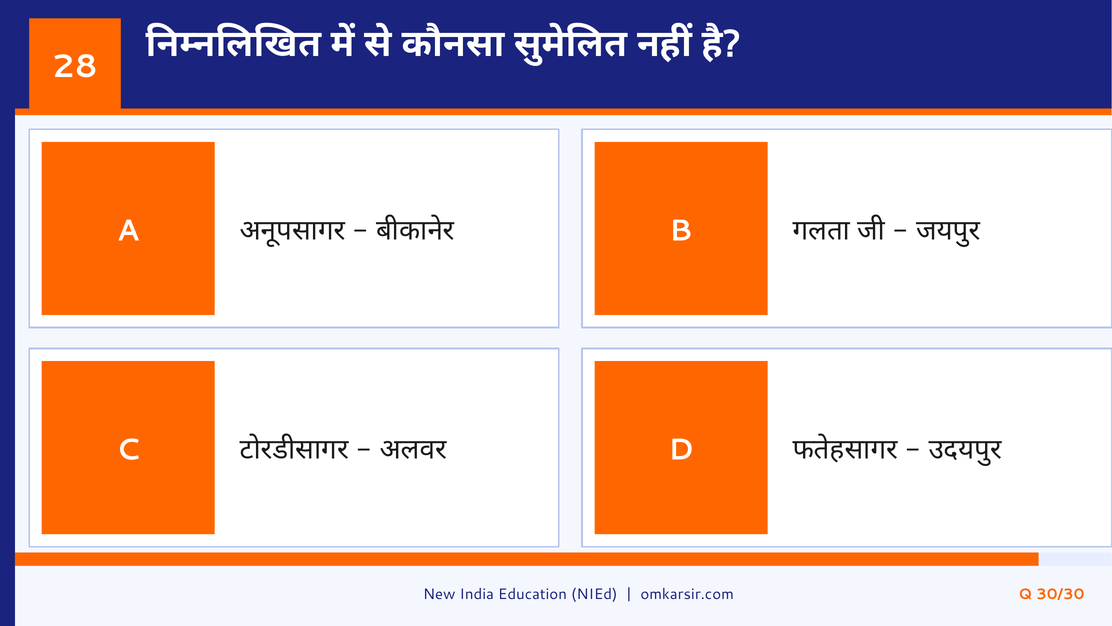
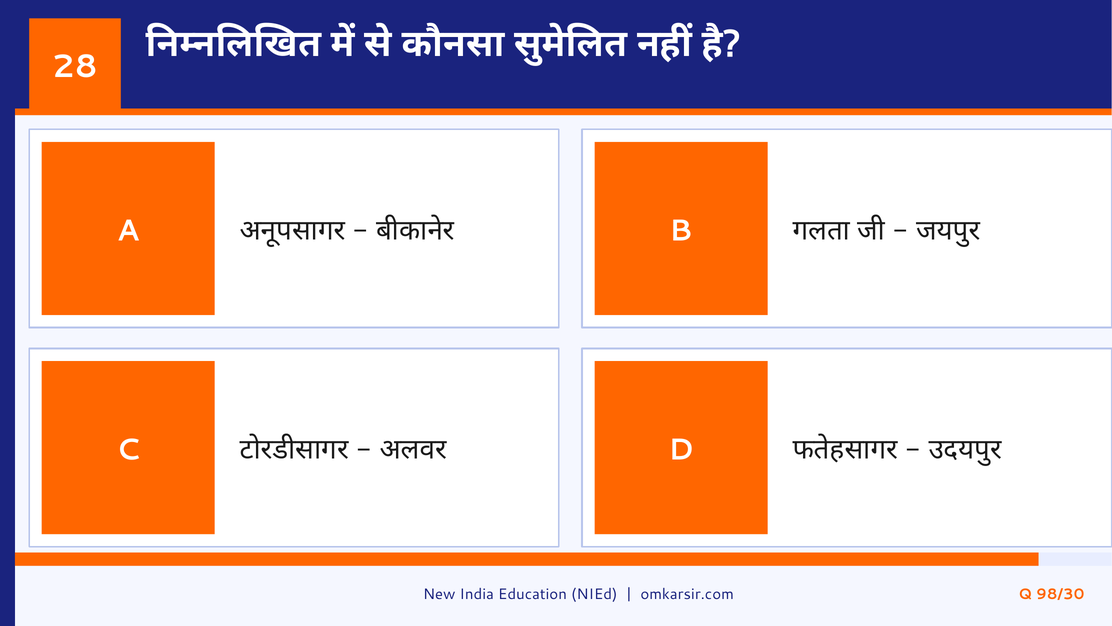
30/30: 30/30 -> 98/30 (1060, 594)
